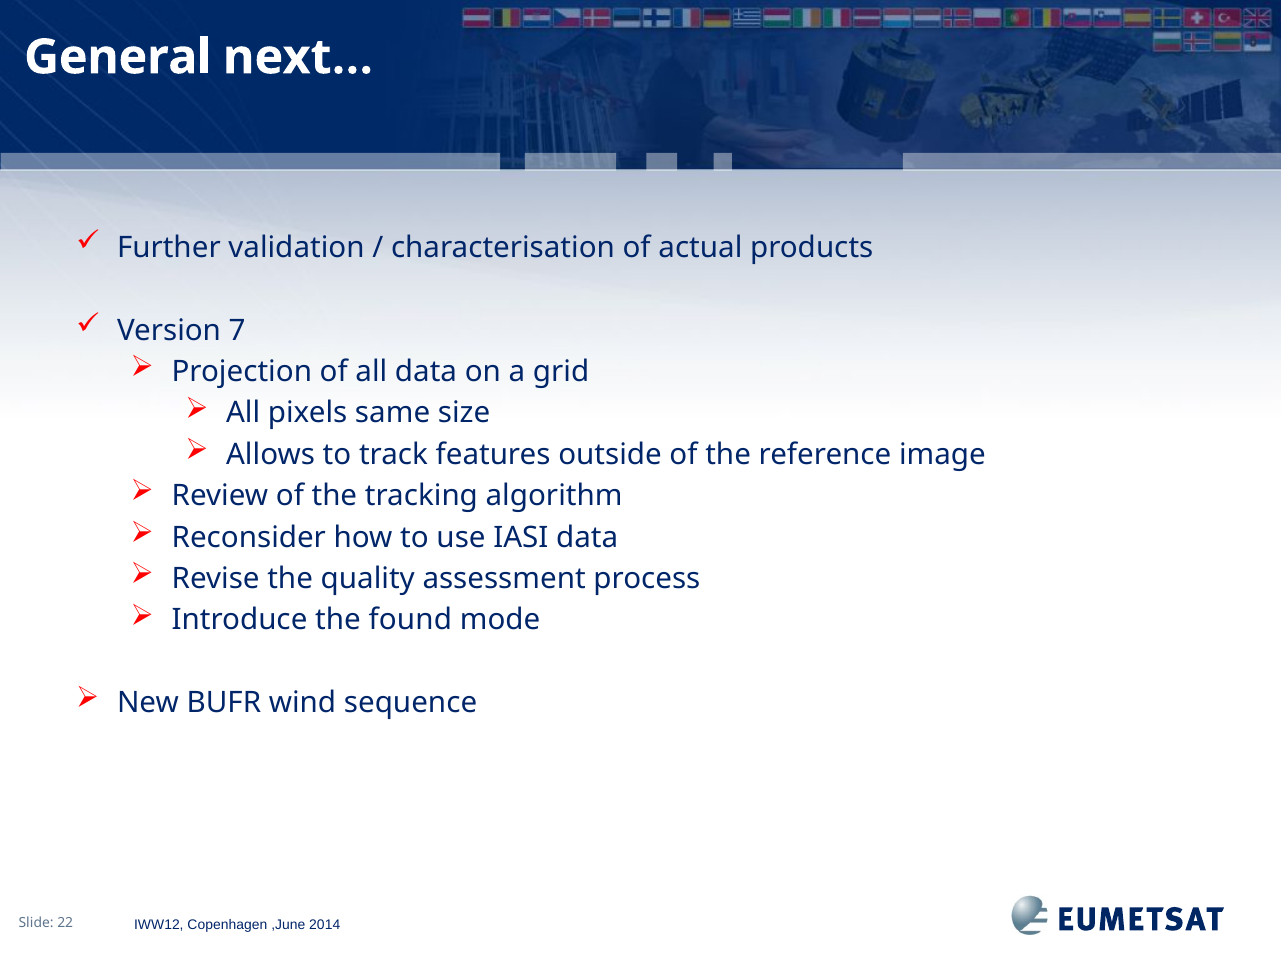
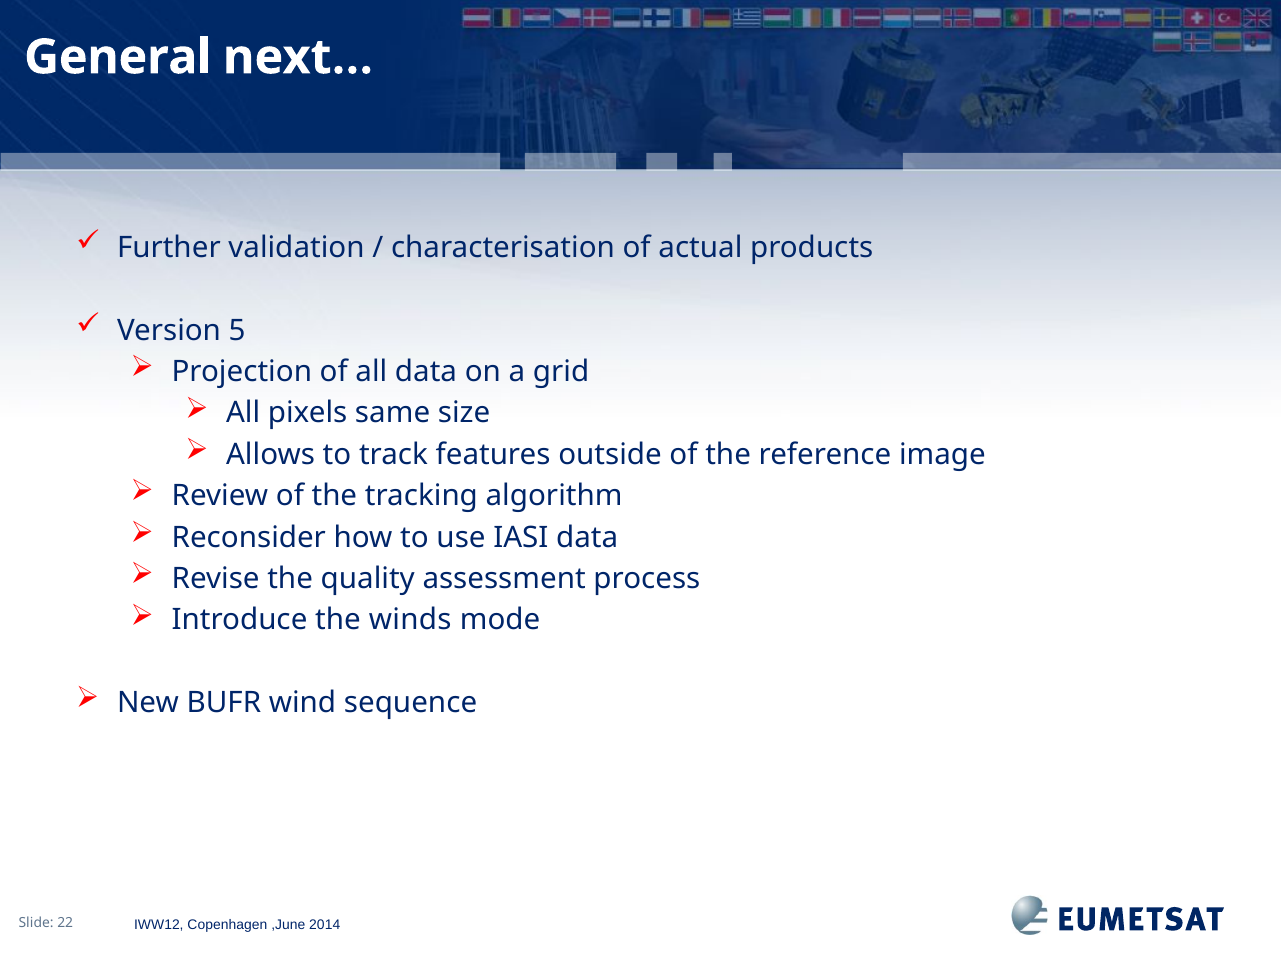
7: 7 -> 5 (237, 330)
found: found -> winds (410, 620)
